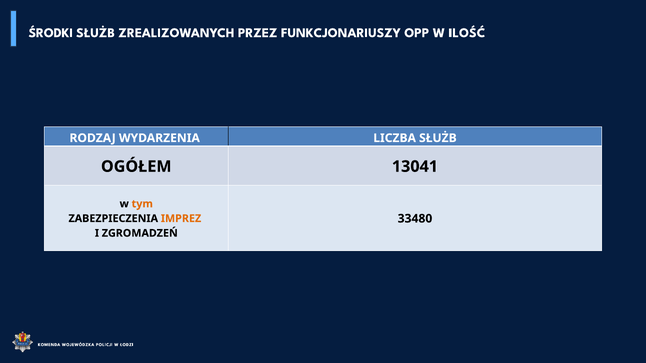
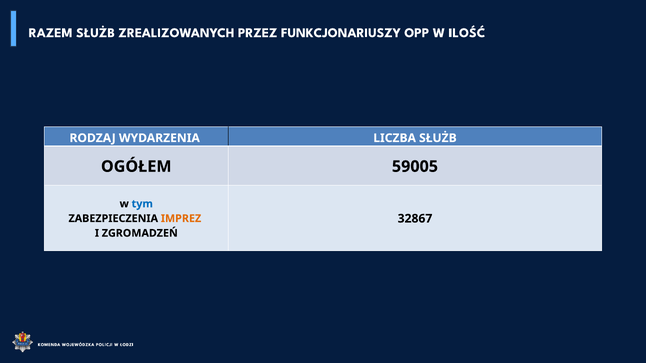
ŚRODKI: ŚRODKI -> RAZEM (51, 33)
13041: 13041 -> 59005 (415, 167)
tym colour: orange -> blue (142, 204)
33480: 33480 -> 32867 (415, 219)
